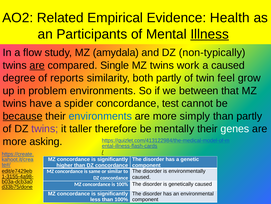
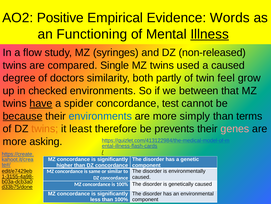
Related: Related -> Positive (60, 18)
Health: Health -> Words (230, 18)
Participants: Participants -> Functioning (92, 34)
amydala: amydala -> syringes (116, 52)
non-typically: non-typically -> non-released (212, 52)
are underline: present -> none (37, 65)
work: work -> used (188, 65)
reports: reports -> doctors (67, 78)
problem: problem -> checked (48, 90)
have underline: none -> present (41, 103)
than partly: partly -> terms (249, 116)
twins colour: purple -> orange (45, 128)
taller: taller -> least (81, 128)
mentally: mentally -> prevents (174, 128)
genes colour: white -> pink (235, 128)
